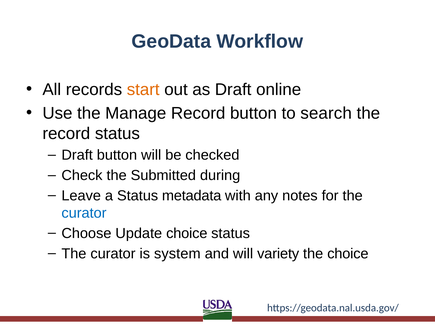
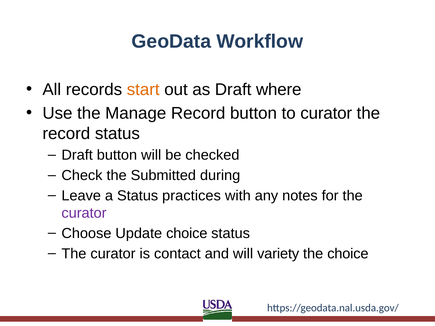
online: online -> where (279, 90)
to search: search -> curator (326, 113)
metadata: metadata -> practices (192, 196)
curator colour: blue -> purple (84, 213)
system: system -> contact (177, 254)
